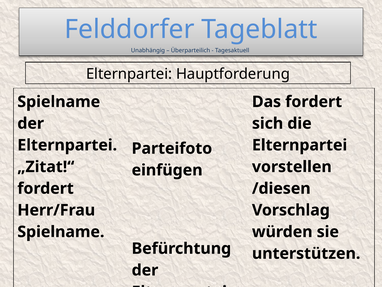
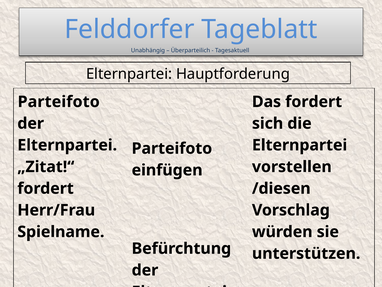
Spielname: Spielname -> Parteifoto (59, 102)
